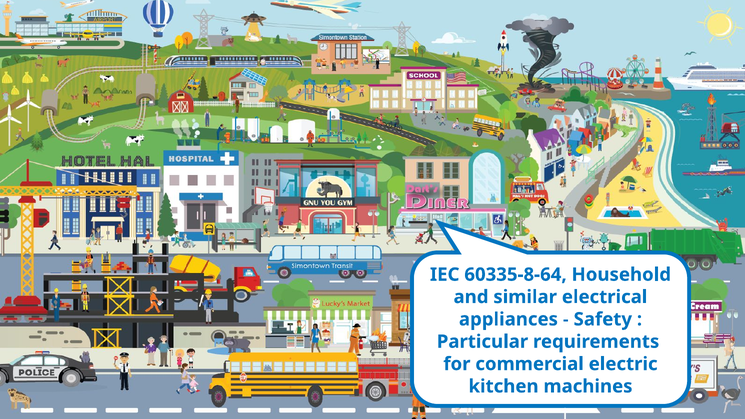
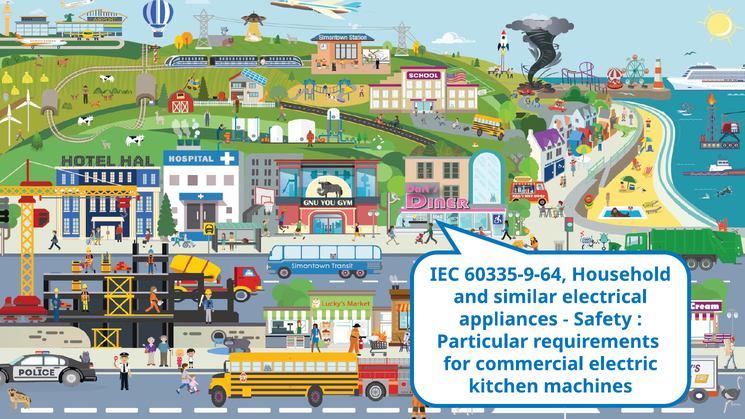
60335-8-64: 60335-8-64 -> 60335-9-64 (516, 275)
